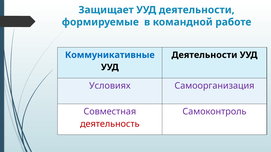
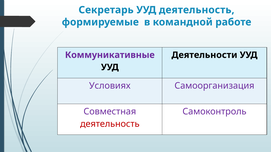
Защищает: Защищает -> Секретарь (106, 10)
деятельности: деятельности -> деятельность (197, 10)
Коммуникативные colour: blue -> purple (110, 55)
